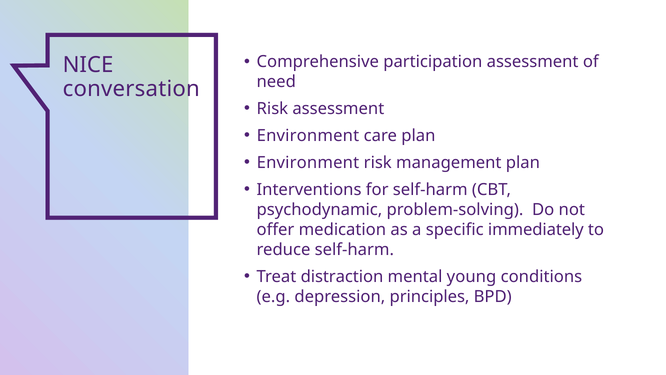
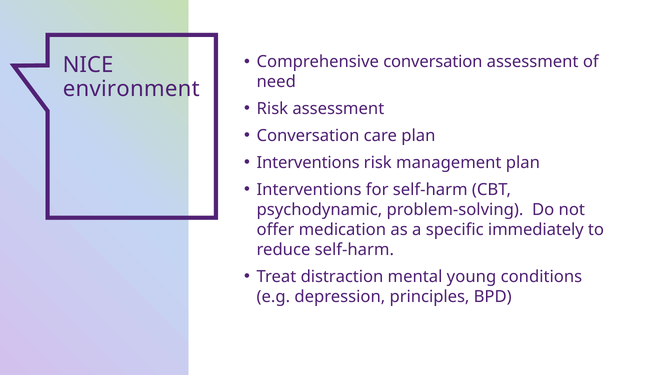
Comprehensive participation: participation -> conversation (433, 62)
conversation: conversation -> environment (131, 89)
Environment: Environment -> Conversation (308, 136)
Environment: Environment -> Interventions (308, 163)
